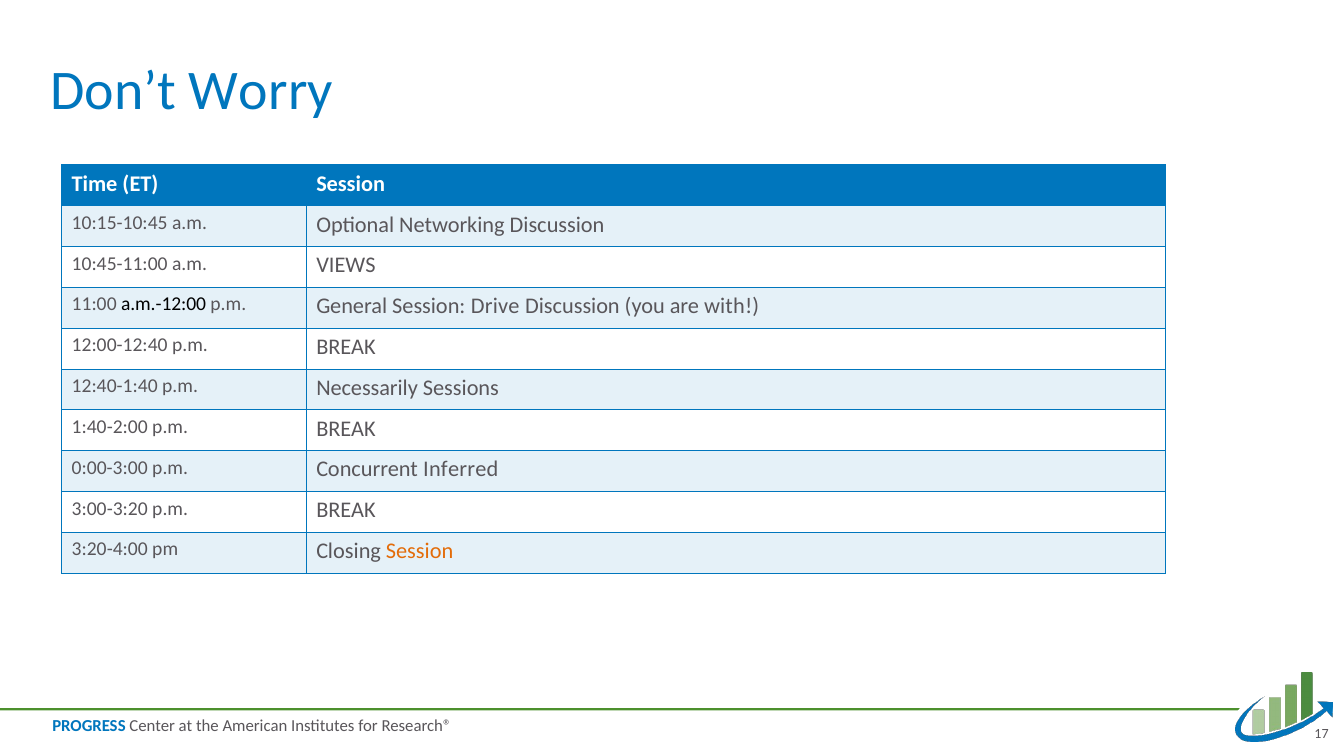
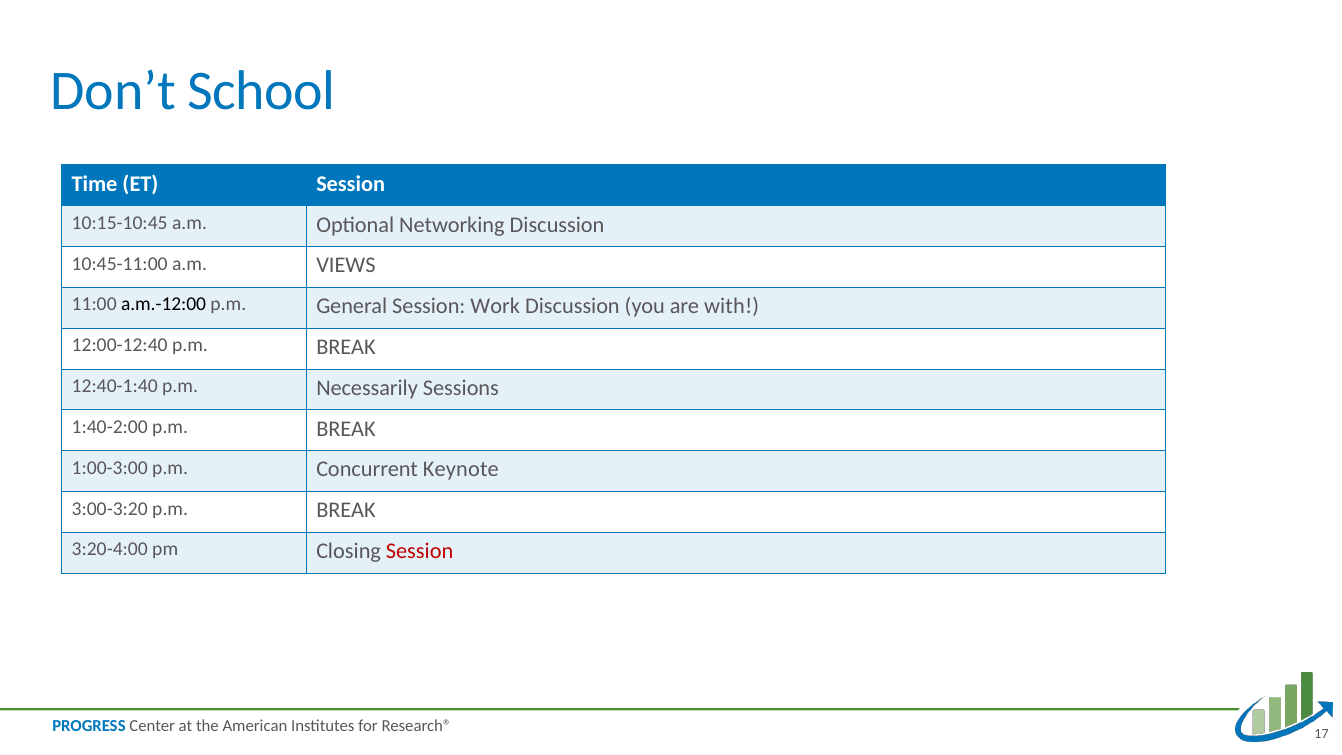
Worry: Worry -> School (261, 91)
Drive: Drive -> Work (495, 306)
0:00-3:00: 0:00-3:00 -> 1:00-3:00 (110, 468)
Inferred: Inferred -> Keynote (461, 470)
Session colour: orange -> red (420, 551)
